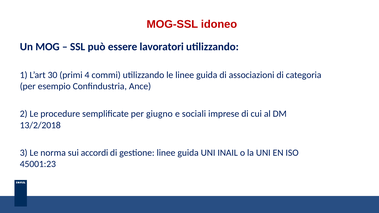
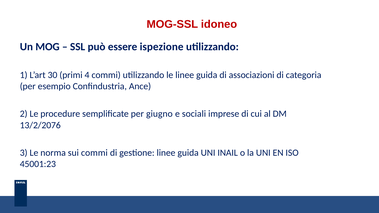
lavoratori: lavoratori -> ispezione (162, 47)
13/2/2018: 13/2/2018 -> 13/2/2076 (40, 125)
sui accordi: accordi -> commi (94, 153)
